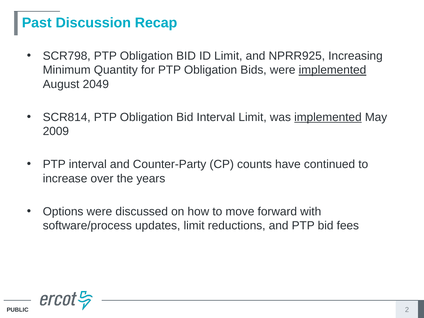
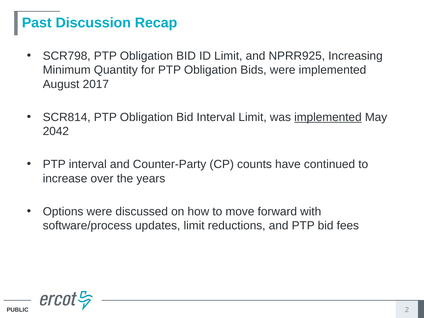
implemented underline: present -> none (332, 70)
2049: 2049 -> 2017 (96, 84)
2009: 2009 -> 2042 (56, 131)
